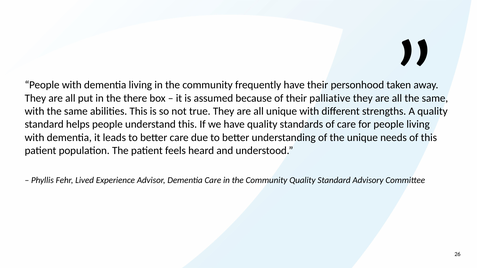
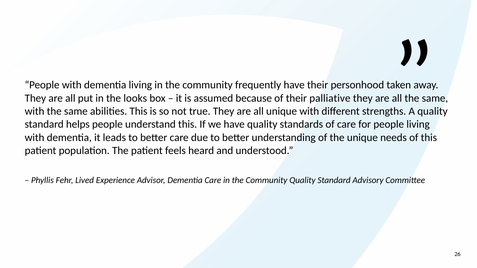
there: there -> looks (135, 98)
